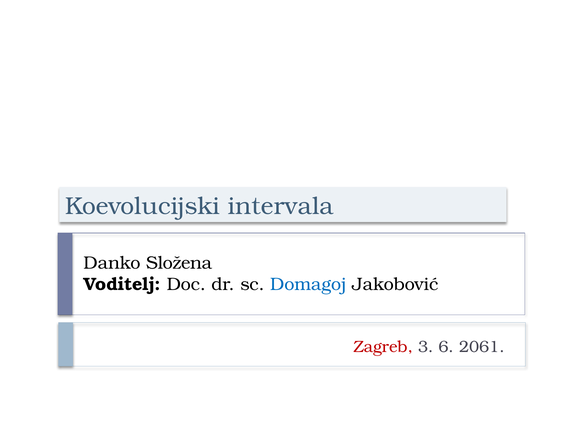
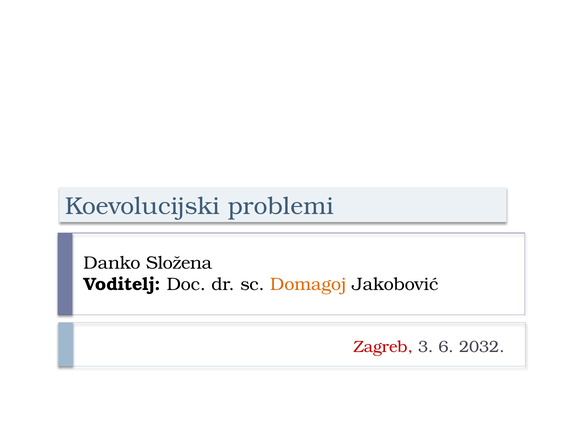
intervala: intervala -> problemi (281, 206)
Domagoj colour: blue -> orange (308, 284)
2061: 2061 -> 2032 (482, 347)
